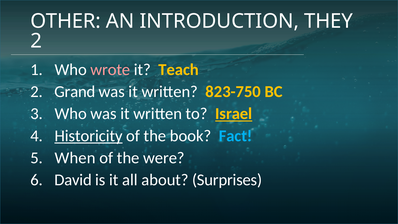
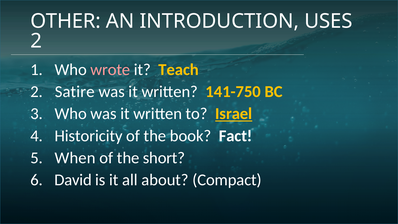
THEY: THEY -> USES (328, 21)
Grand: Grand -> Satire (75, 92)
823-750: 823-750 -> 141-750 (233, 92)
Historicity underline: present -> none (89, 136)
Fact colour: light blue -> white (236, 136)
were: were -> short (164, 158)
Surprises: Surprises -> Compact (227, 180)
